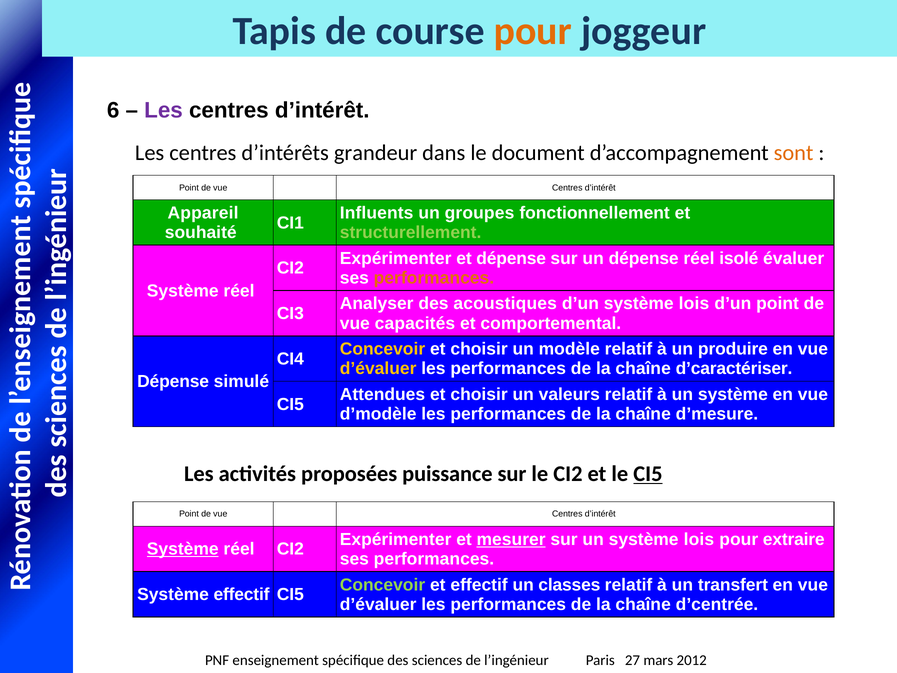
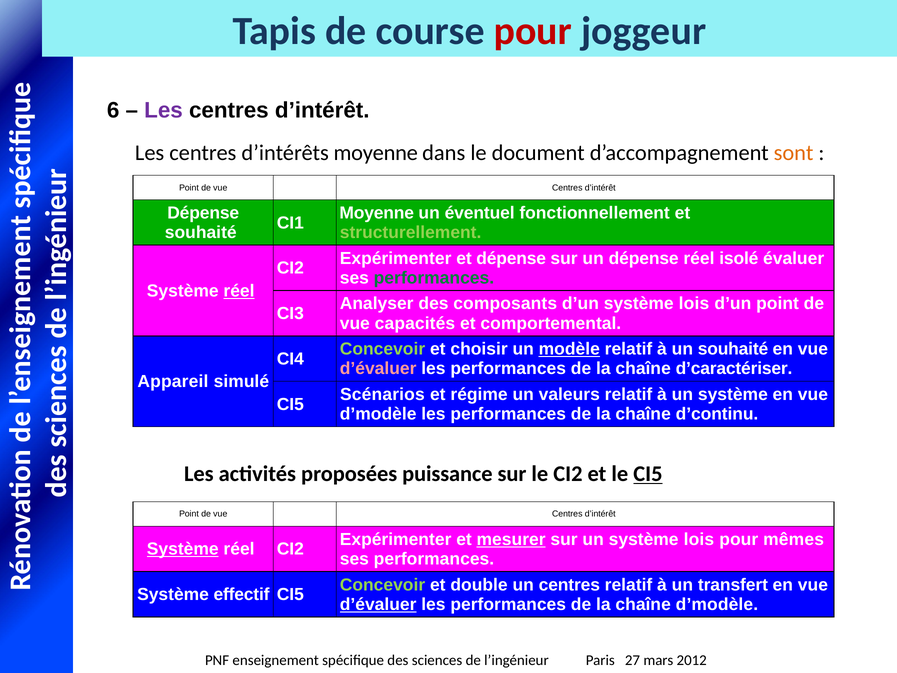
pour colour: orange -> red (533, 31)
d’intérêts grandeur: grandeur -> moyenne (376, 153)
Appareil: Appareil -> Dépense (203, 213)
Influents: Influents -> Moyenne (377, 213)
groupes: groupes -> éventuel (480, 213)
performances colour: orange -> green (434, 278)
réel underline: none -> present (239, 291)
acoustiques: acoustiques -> composants (505, 304)
Concevoir colour: yellow -> light green (382, 349)
modèle underline: none -> present (569, 349)
un produire: produire -> souhaité (733, 349)
d’évaluer colour: yellow -> pink (378, 369)
Dépense: Dépense -> Appareil (173, 381)
Attendues: Attendues -> Scénarios (382, 394)
choisir: choisir -> régime (479, 394)
d’mesure: d’mesure -> d’continu (717, 414)
extraire: extraire -> mêmes (794, 539)
et effectif: effectif -> double (479, 585)
un classes: classes -> centres (569, 585)
d’évaluer underline: none -> present (378, 604)
chaîne d’centrée: d’centrée -> d’modèle (717, 604)
